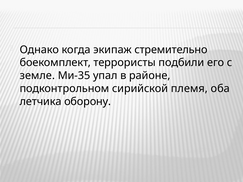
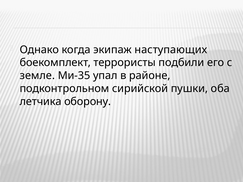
стремительно: стремительно -> наступающих (171, 50)
племя: племя -> пушки (189, 89)
